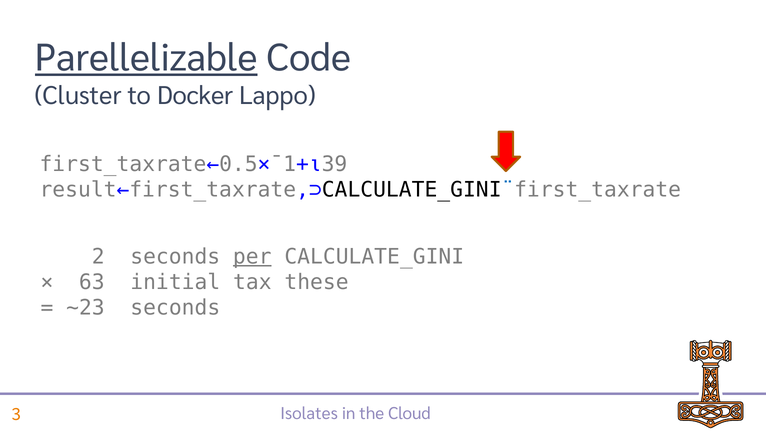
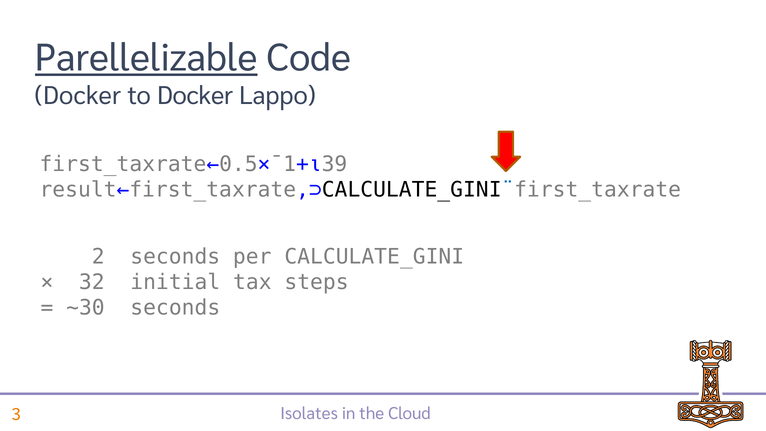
Cluster: Cluster -> Docker (78, 96)
per underline: present -> none (252, 256)
63: 63 -> 32 (92, 282)
these: these -> steps (317, 282)
~23: ~23 -> ~30 (85, 308)
